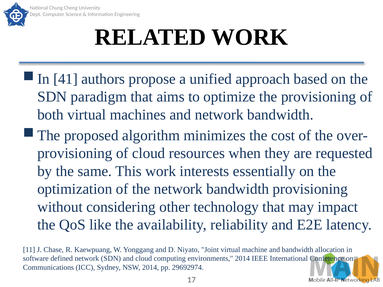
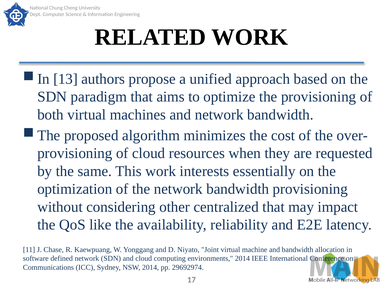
41: 41 -> 13 (66, 79)
technology: technology -> centralized (226, 207)
